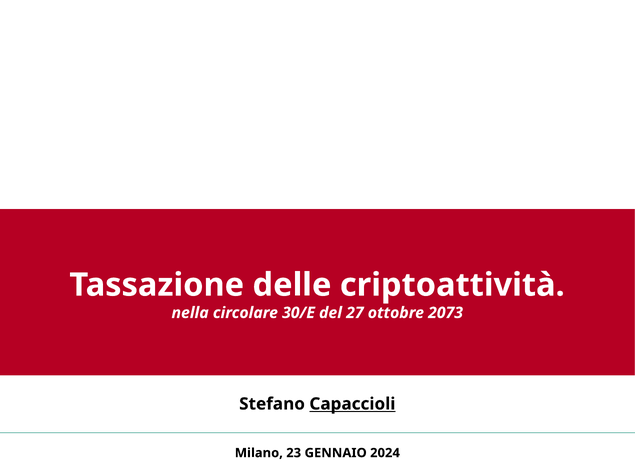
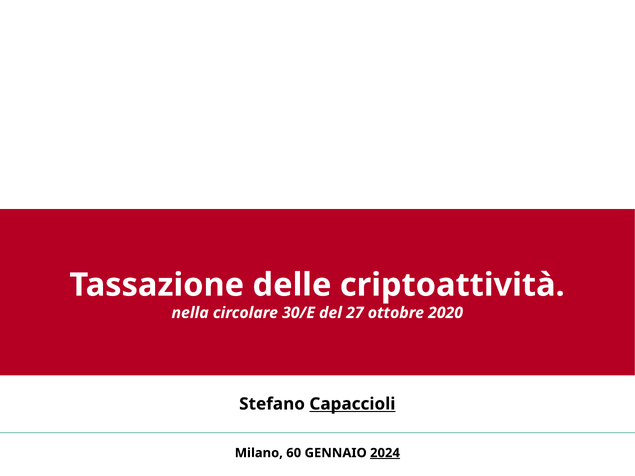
2073: 2073 -> 2020 (446, 313)
23: 23 -> 60 (294, 453)
2024 underline: none -> present (385, 453)
